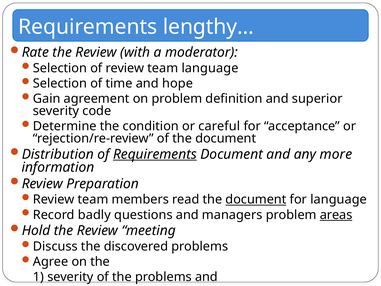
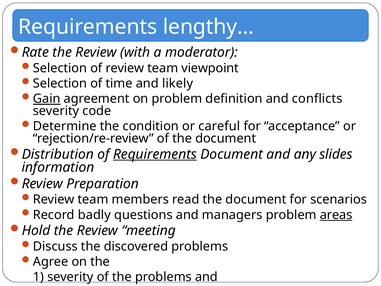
team language: language -> viewpoint (210, 68)
hope: hope -> likely (178, 83)
Gain underline: none -> present (47, 99)
superior: superior -> conflicts (317, 99)
more: more -> slides (336, 154)
document underline: present -> none (256, 199)
for language: language -> scenarios (339, 199)
